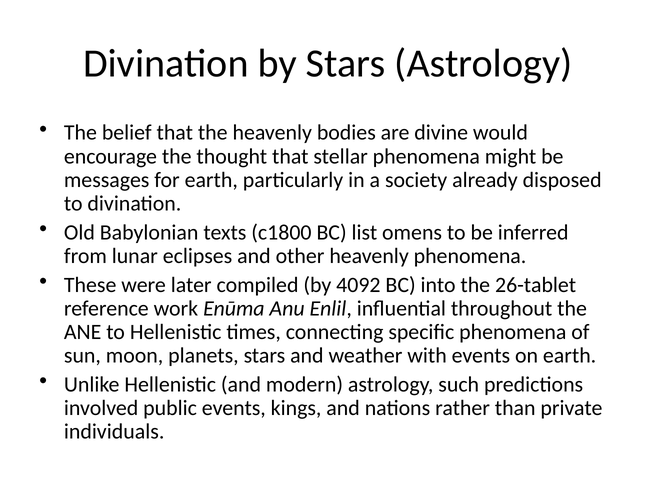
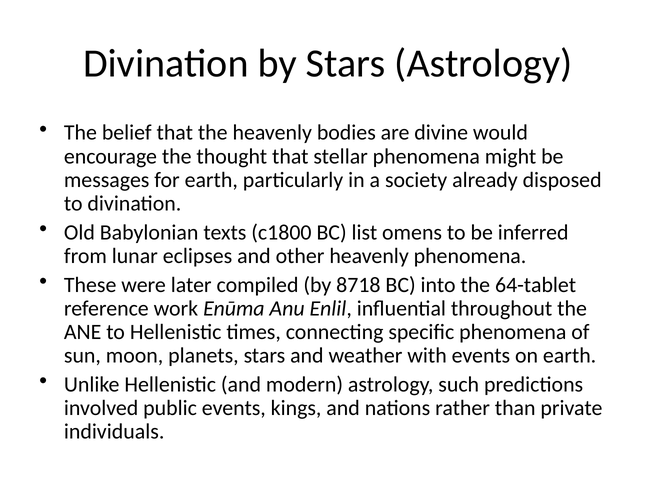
4092: 4092 -> 8718 (358, 285)
26-tablet: 26-tablet -> 64-tablet (536, 285)
